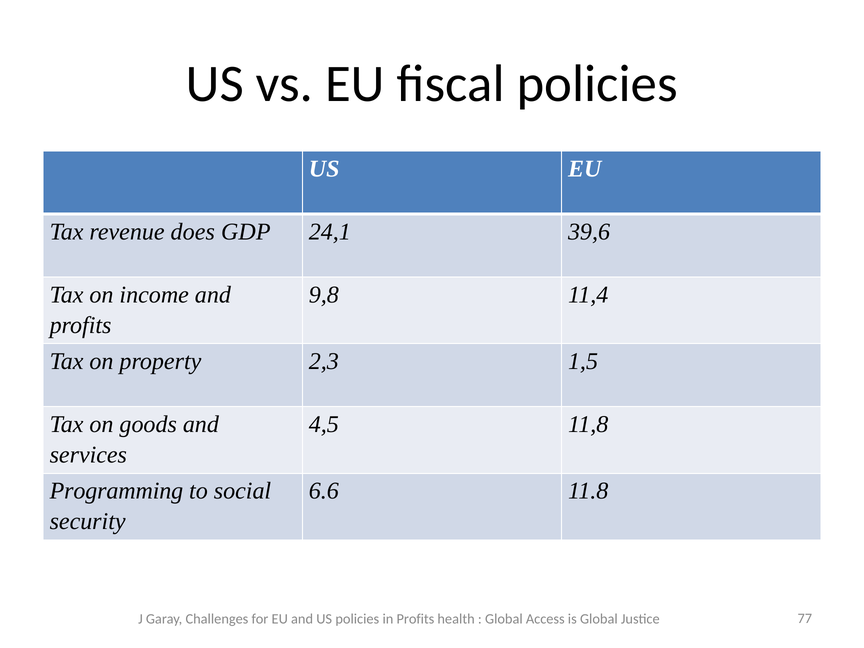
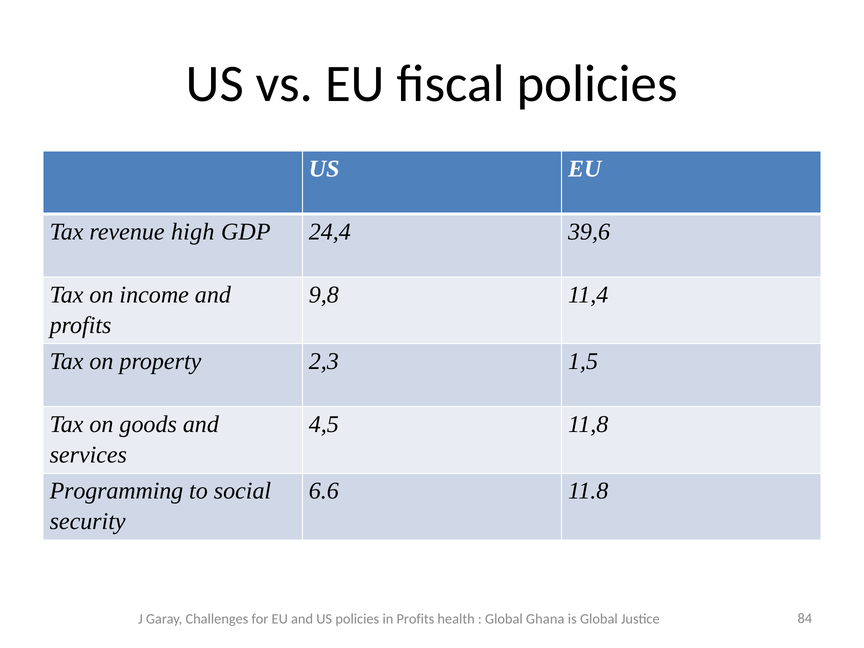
does: does -> high (193, 232)
24,1: 24,1 -> 24,4 (330, 232)
Access: Access -> Ghana (545, 619)
77: 77 -> 84 (805, 619)
